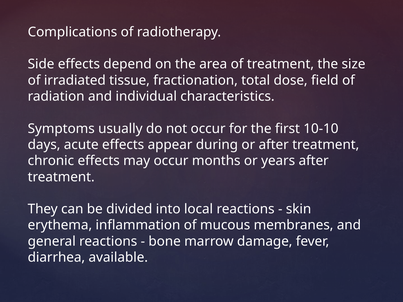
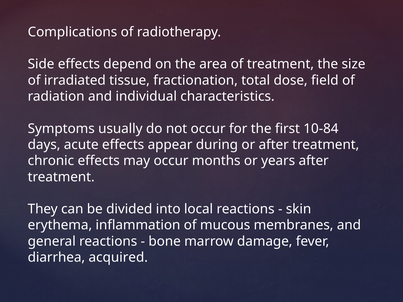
10-10: 10-10 -> 10-84 (321, 129)
available: available -> acquired (118, 258)
